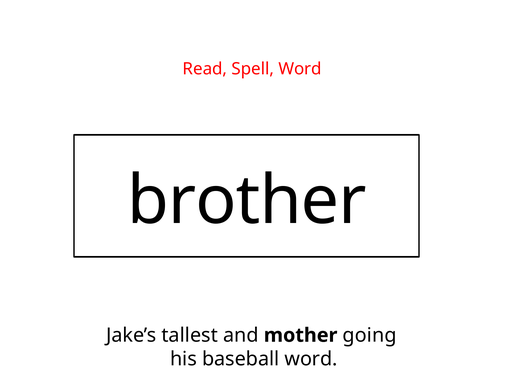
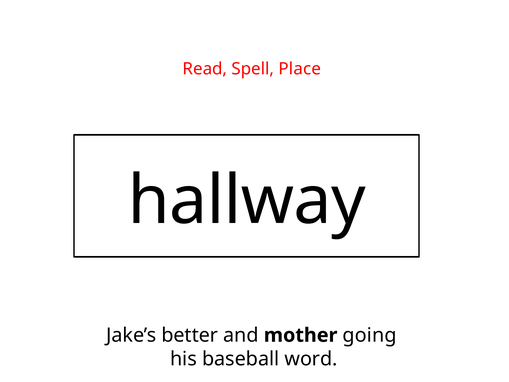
Spell Word: Word -> Place (300, 69)
brother: brother -> hallway (247, 200)
tallest: tallest -> better (190, 335)
